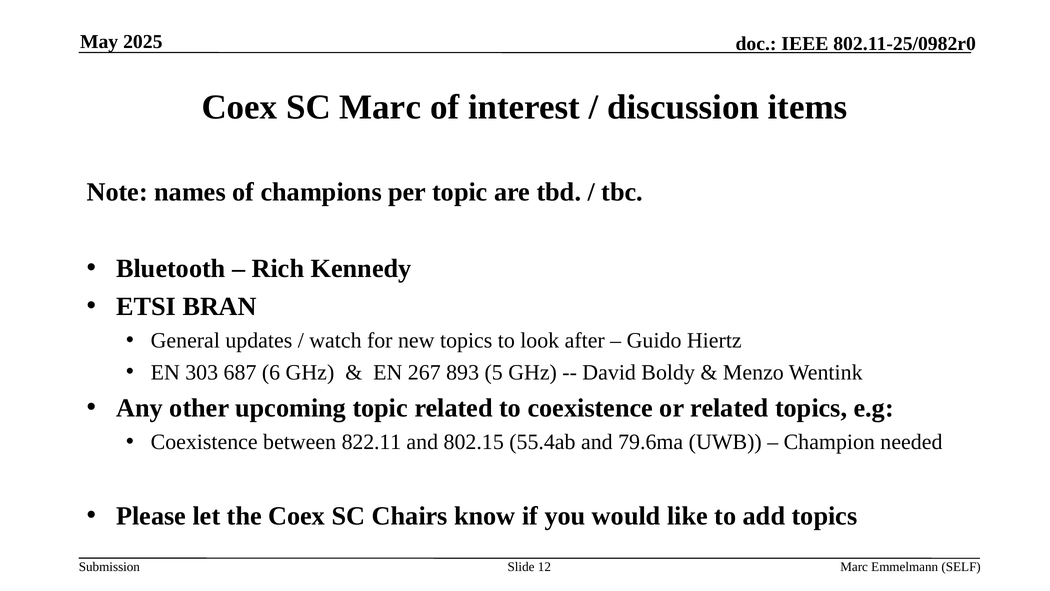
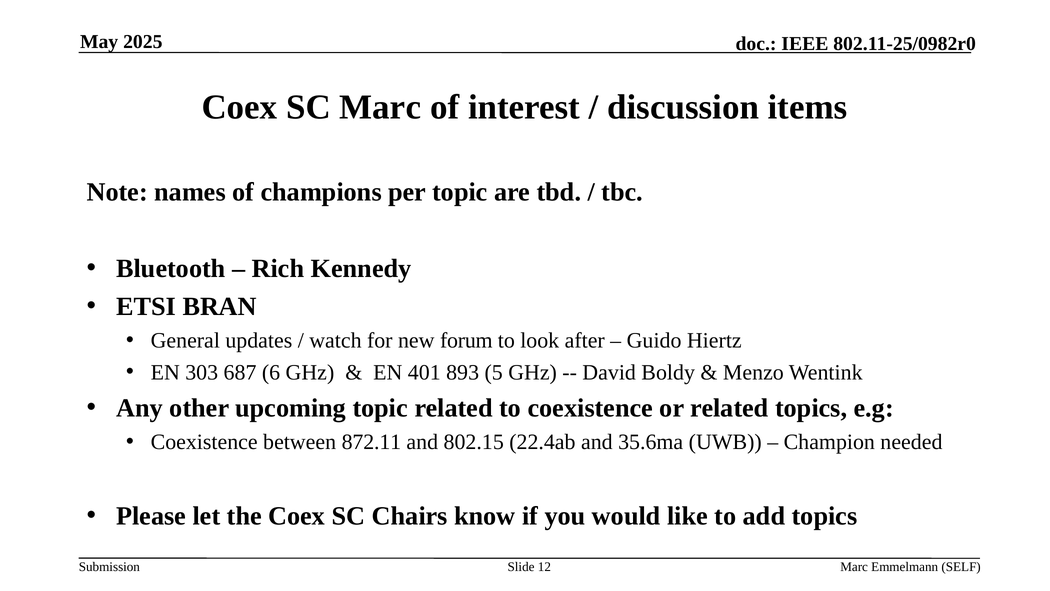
new topics: topics -> forum (466, 340)
267: 267 -> 401 (424, 372)
822.11: 822.11 -> 872.11 (371, 442)
55.4ab: 55.4ab -> 22.4ab (542, 442)
79.6ma: 79.6ma -> 35.6ma (651, 442)
